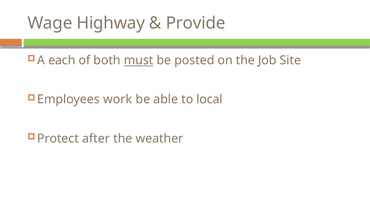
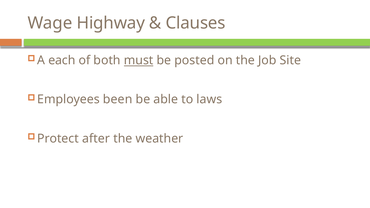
Provide: Provide -> Clauses (196, 23)
work: work -> been (118, 99)
local: local -> laws (209, 99)
